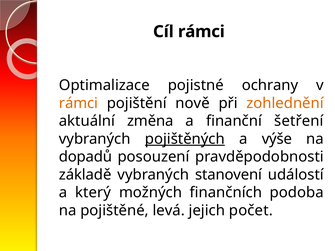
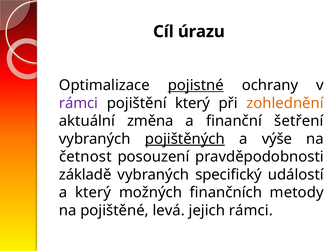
Cíl rámci: rámci -> úrazu (201, 32)
pojistné underline: none -> present (196, 85)
rámci colour: orange -> purple (78, 103)
pojištění nově: nově -> který (193, 103)
dopadů: dopadů -> četnost (85, 157)
stanovení: stanovení -> specifický (229, 175)
podoba: podoba -> metody (297, 193)
jejich počet: počet -> rámci (251, 211)
